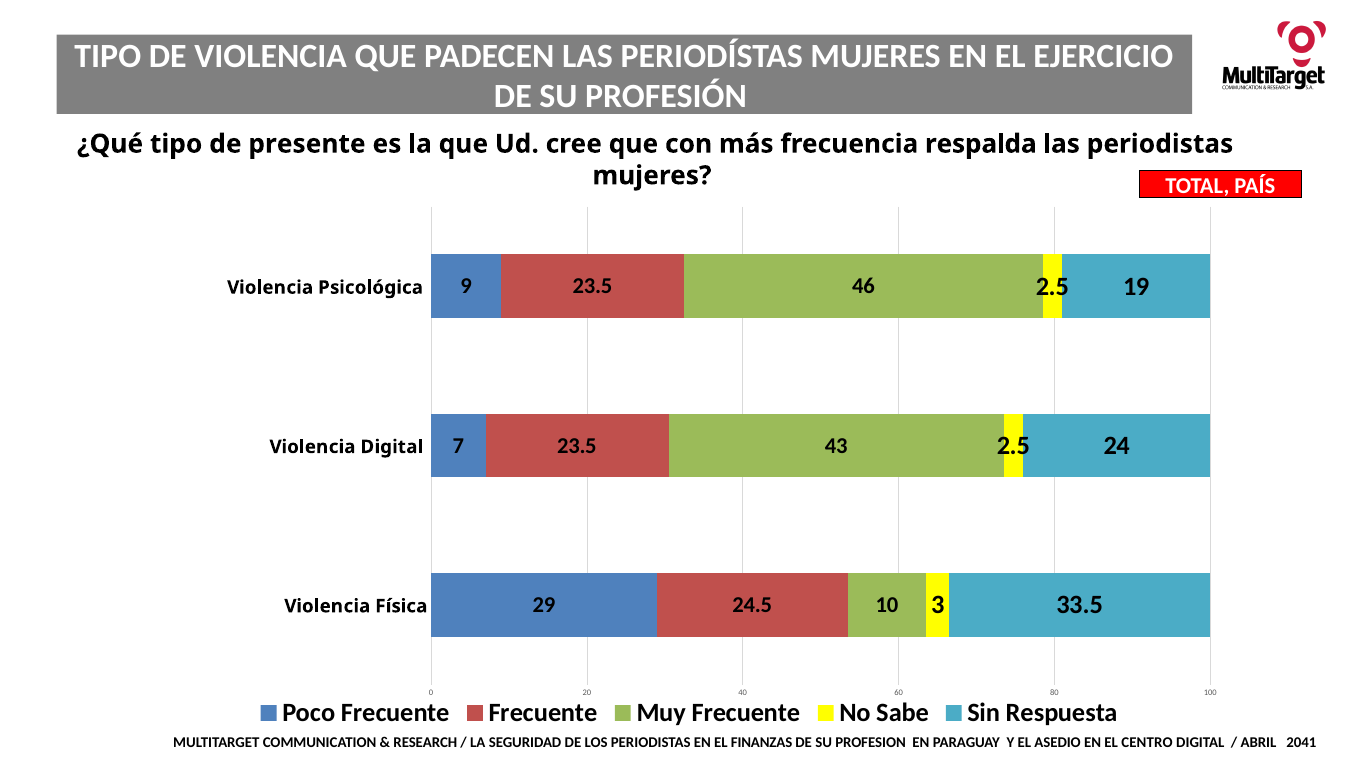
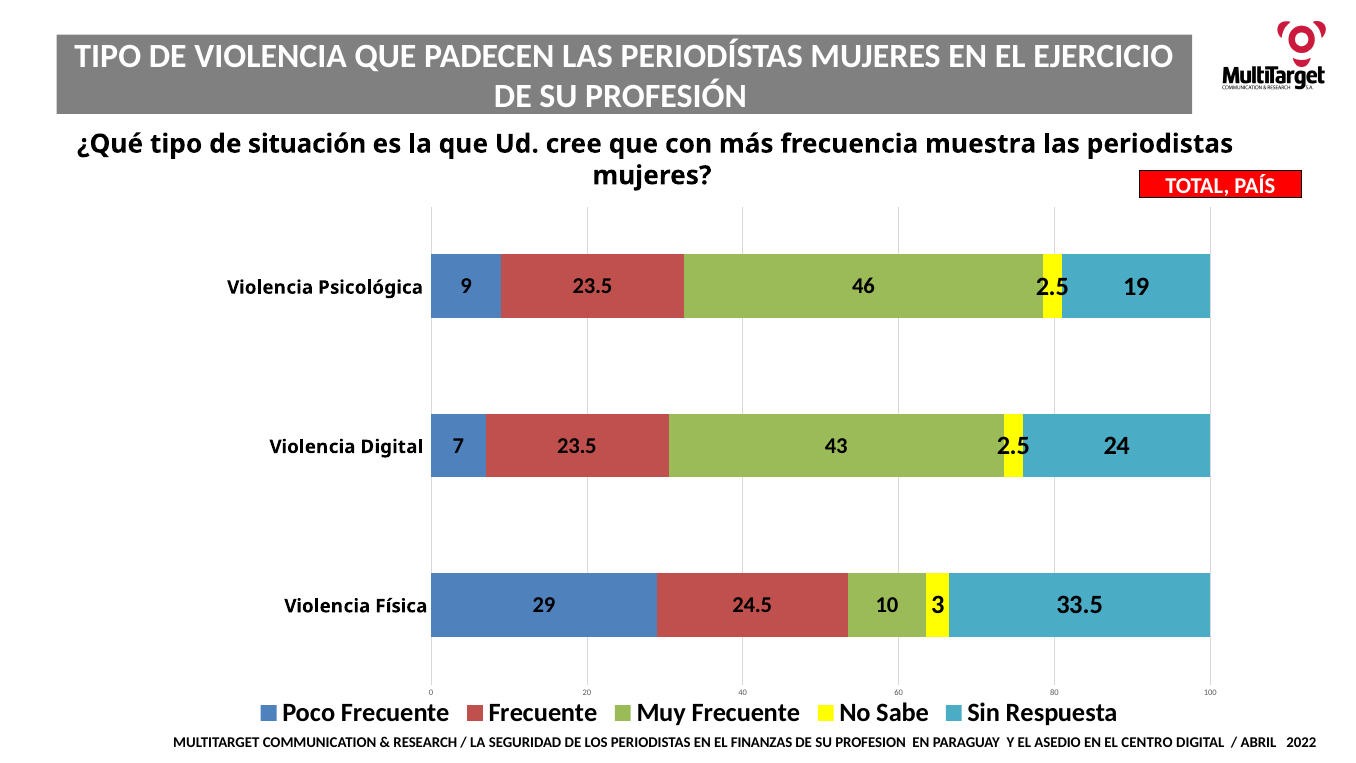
presente: presente -> situación (307, 144)
respalda: respalda -> muestra (981, 144)
2041: 2041 -> 2022 (1301, 743)
